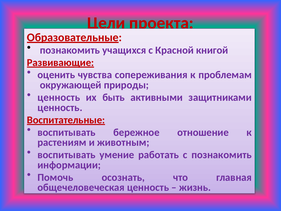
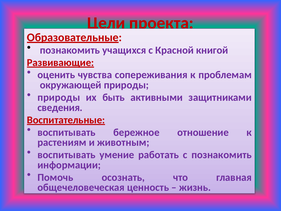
ценность: ценность -> природы (59, 97)
ценность: ценность -> сведения (60, 107)
